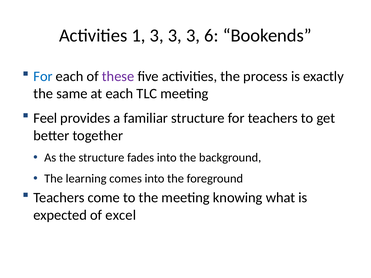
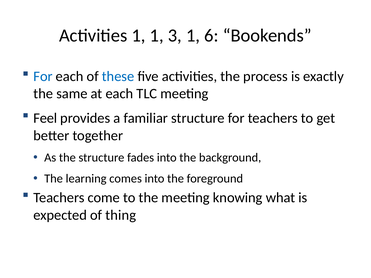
1 3: 3 -> 1 (157, 36)
3: 3 -> 1 (193, 36)
these colour: purple -> blue (118, 76)
excel: excel -> thing (121, 215)
